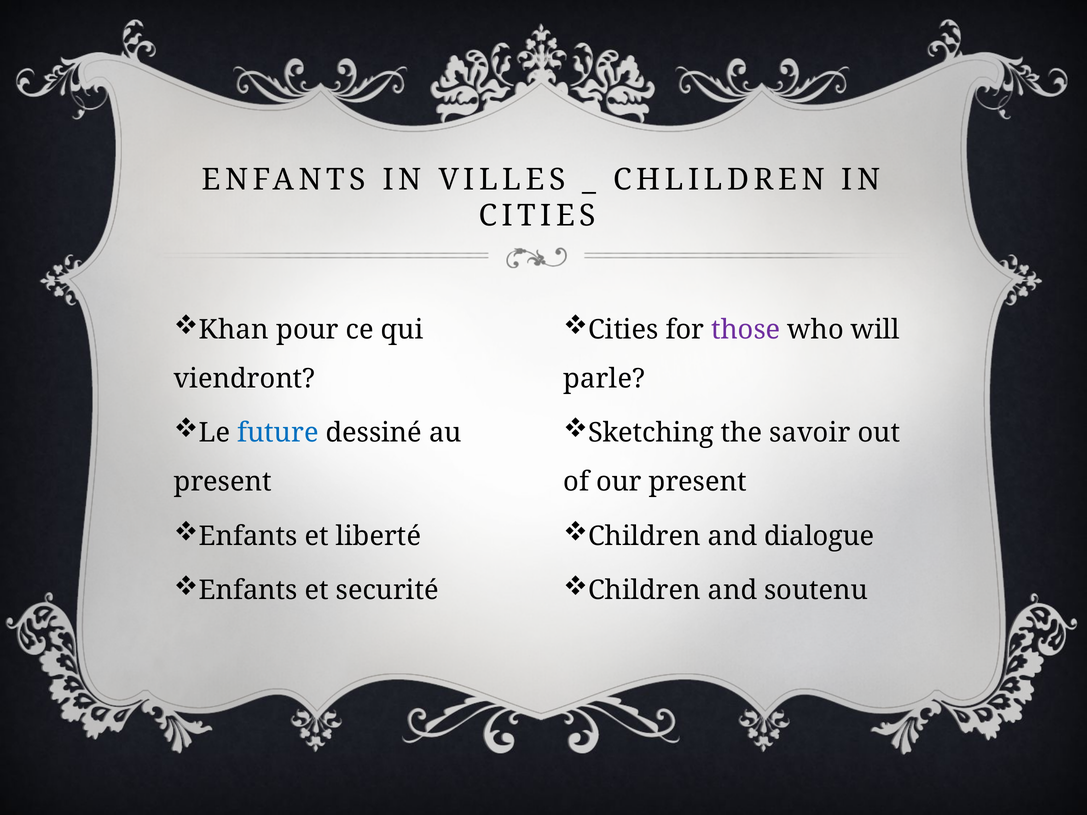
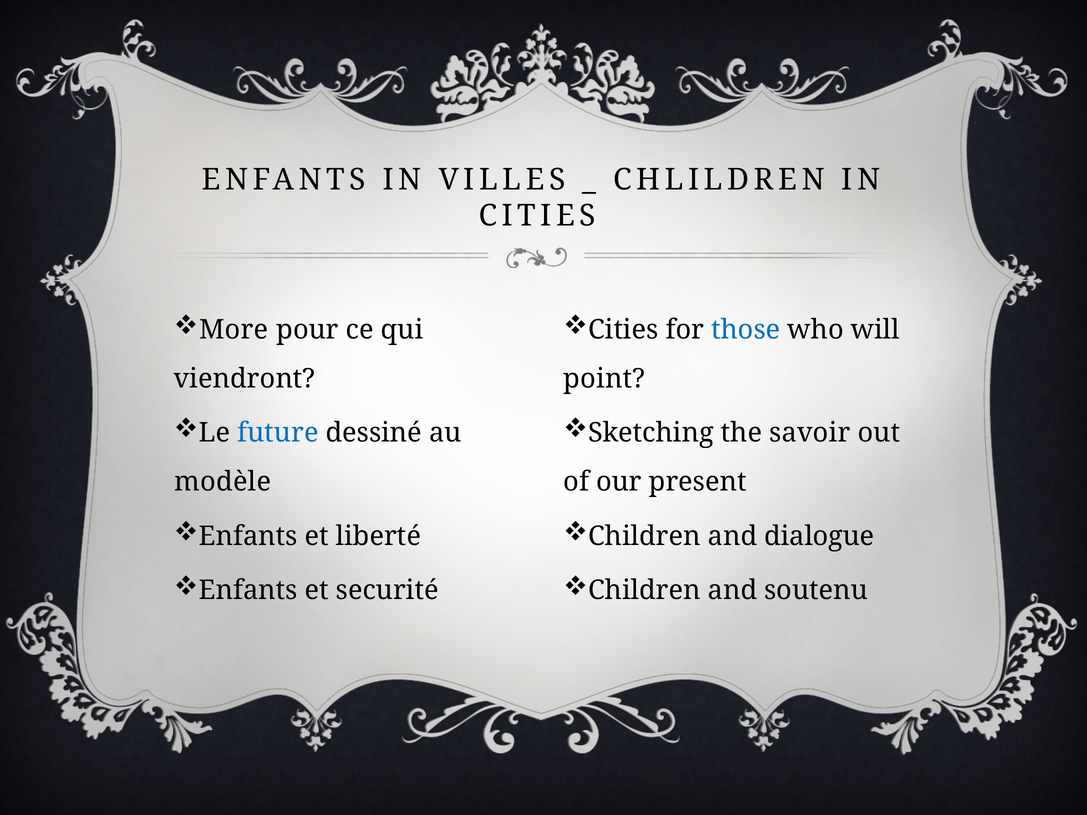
Khan: Khan -> More (234, 330)
those colour: purple -> blue (746, 330)
parle: parle -> point (604, 379)
present: present -> modèle (223, 482)
